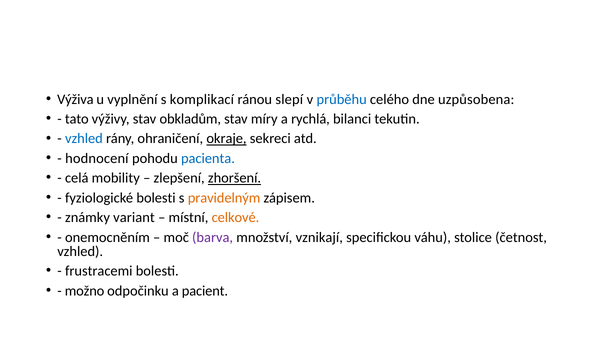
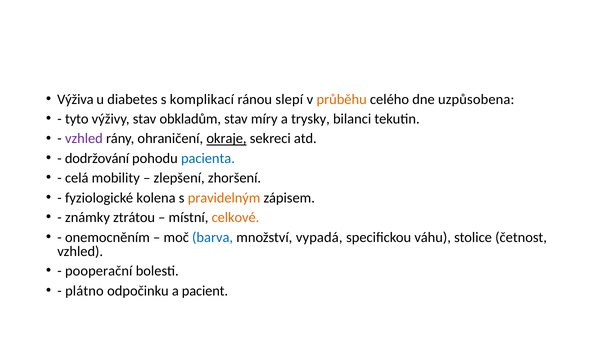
vyplnění: vyplnění -> diabetes (132, 99)
průběhu colour: blue -> orange (342, 99)
tato: tato -> tyto (77, 119)
rychlá: rychlá -> trysky (310, 119)
vzhled colour: blue -> purple (84, 139)
hodnocení: hodnocení -> dodržování (97, 158)
zhoršení underline: present -> none (235, 178)
fyziologické bolesti: bolesti -> kolena (156, 198)
variant: variant -> ztrátou (134, 217)
barva colour: purple -> blue (213, 237)
vznikají: vznikají -> vypadá (319, 237)
frustracemi: frustracemi -> pooperační (99, 271)
možno: možno -> plátno (84, 291)
